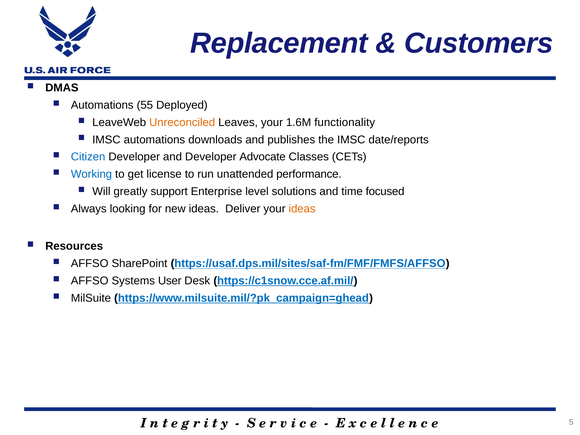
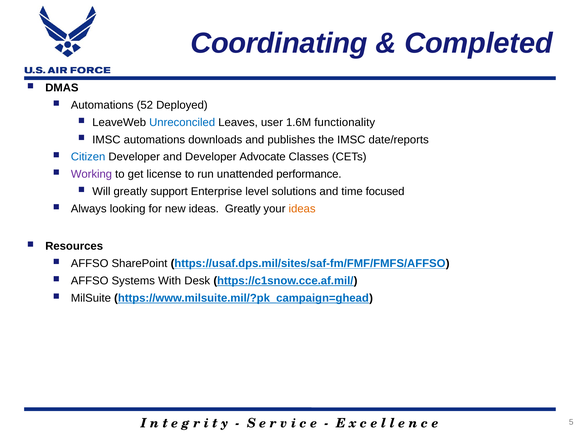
Replacement: Replacement -> Coordinating (279, 43)
Customers: Customers -> Completed (479, 43)
55: 55 -> 52 (145, 105)
Unreconciled colour: orange -> blue (182, 122)
Leaves your: your -> user (272, 122)
Working colour: blue -> purple (91, 174)
ideas Deliver: Deliver -> Greatly (243, 209)
User: User -> With (170, 281)
